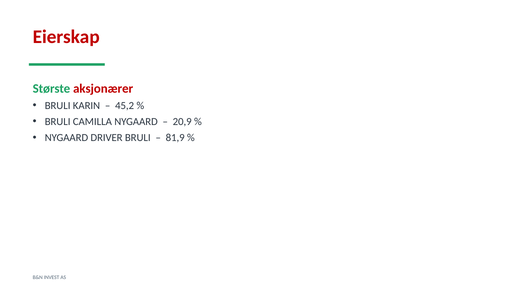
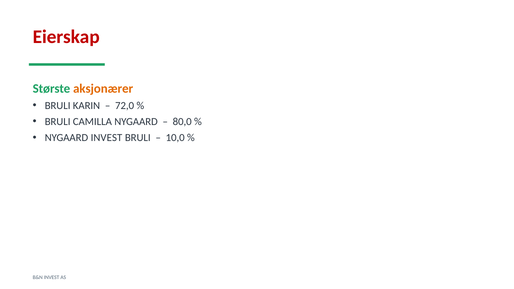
aksjonærer colour: red -> orange (103, 88)
45,2: 45,2 -> 72,0 (125, 106)
20,9: 20,9 -> 80,0 (182, 122)
NYGAARD DRIVER: DRIVER -> INVEST (106, 138)
81,9: 81,9 -> 10,0 (175, 138)
